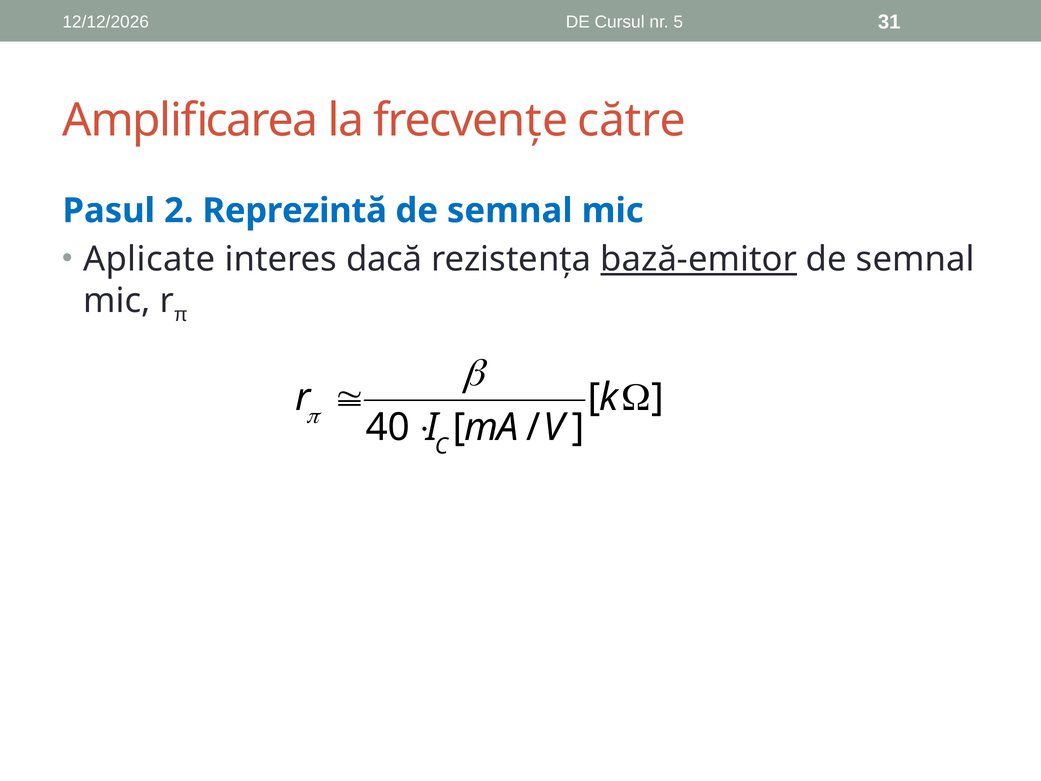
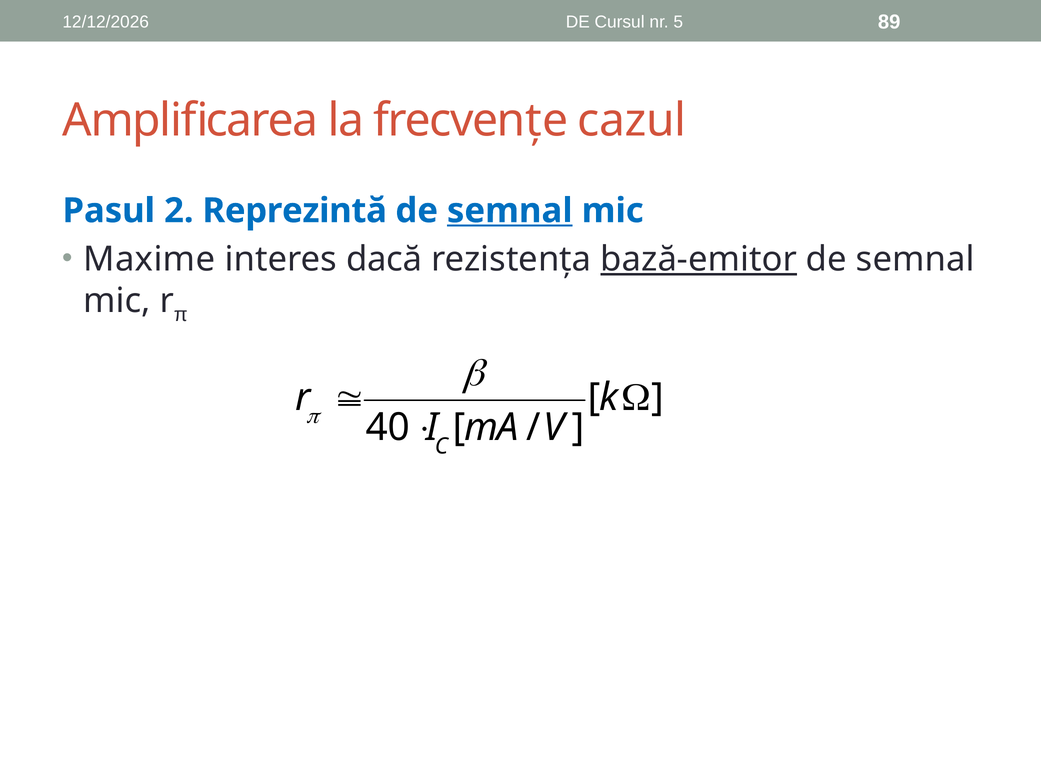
31: 31 -> 89 (889, 22)
către: către -> cazul (632, 120)
semnal underline: none -> present (510, 211)
Aplicate: Aplicate -> Maxime (149, 259)
